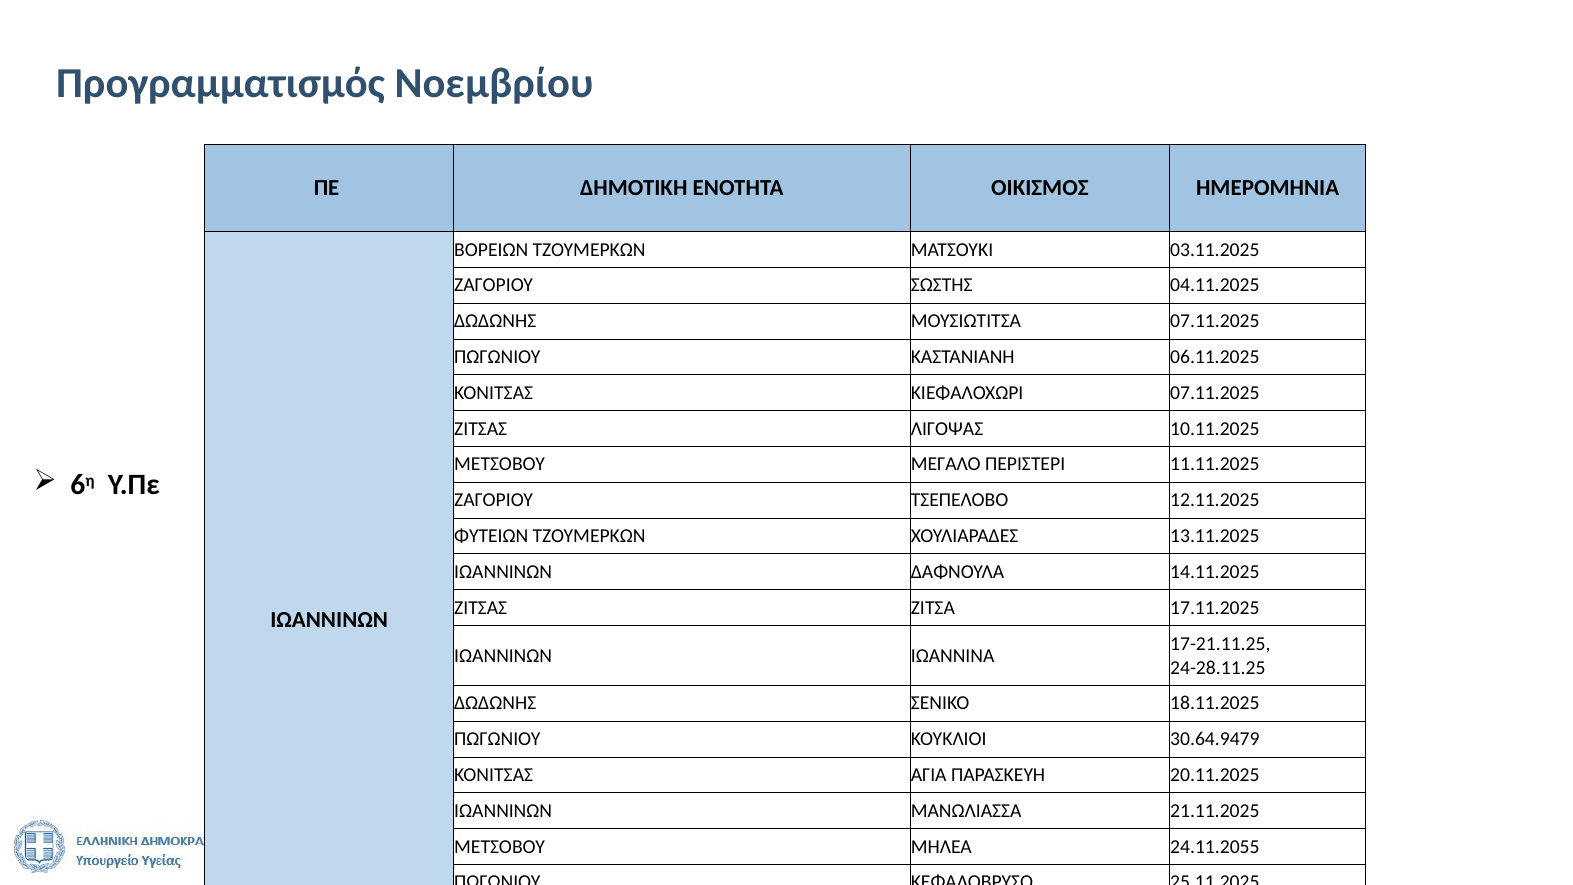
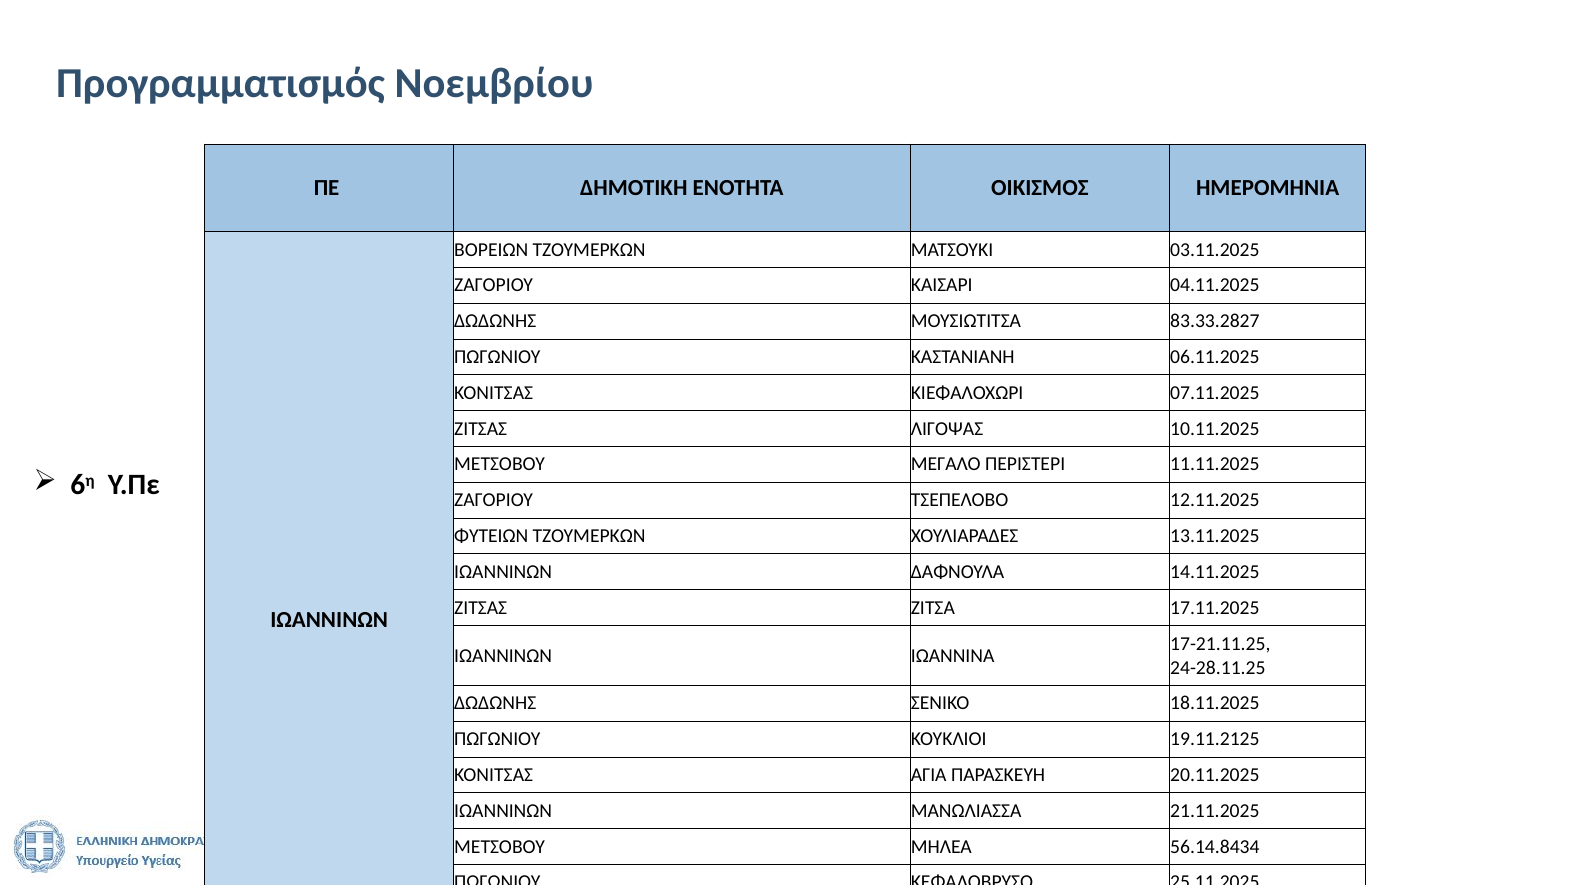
ΣΩΣΤΗΣ: ΣΩΣΤΗΣ -> ΚΑΙΣΑΡΙ (942, 285)
ΜΟΥΣΙΩΤΙΤΣΑ 07.11.2025: 07.11.2025 -> 83.33.2827 (1215, 321)
30.64.9479: 30.64.9479 -> 19.11.2125 (1215, 739)
24.11.2055: 24.11.2055 -> 56.14.8434 (1215, 846)
